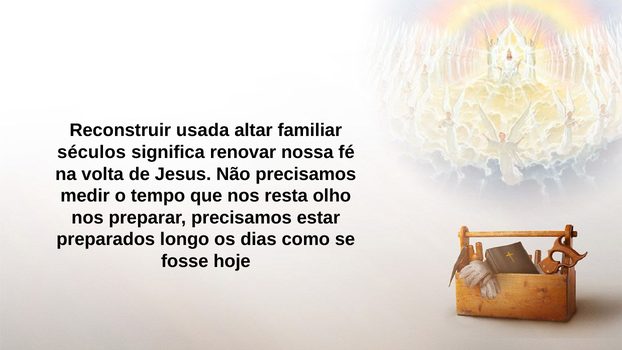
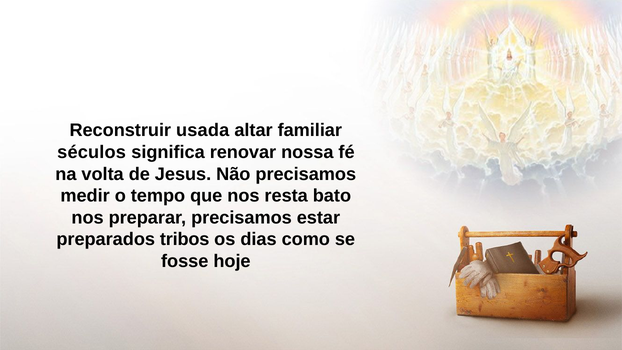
olho: olho -> bato (332, 196)
longo: longo -> tribos (185, 239)
